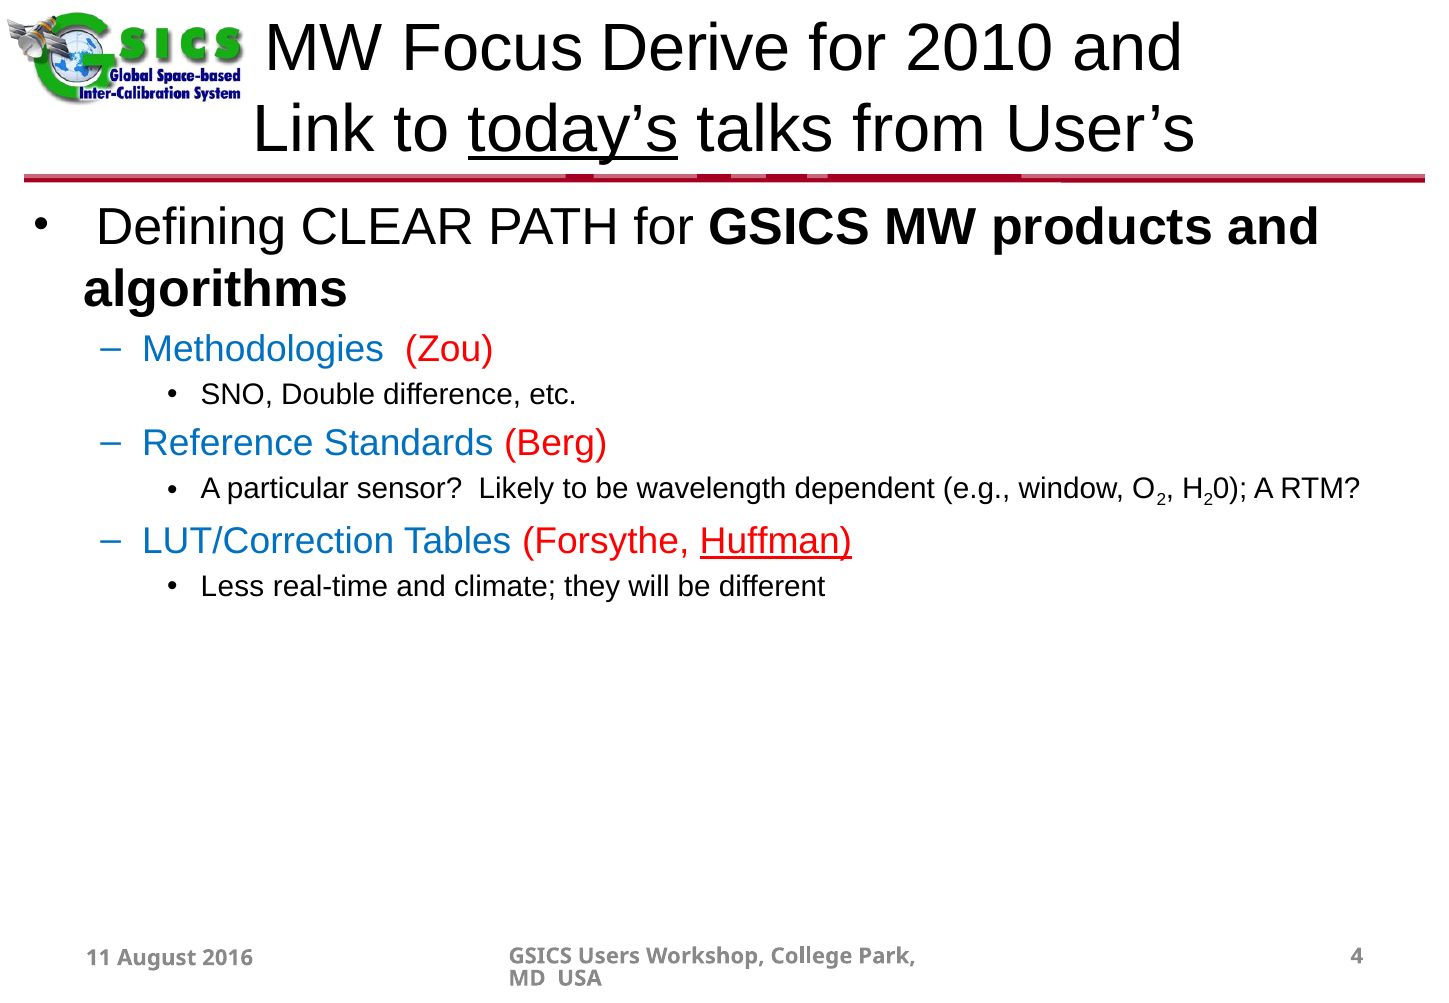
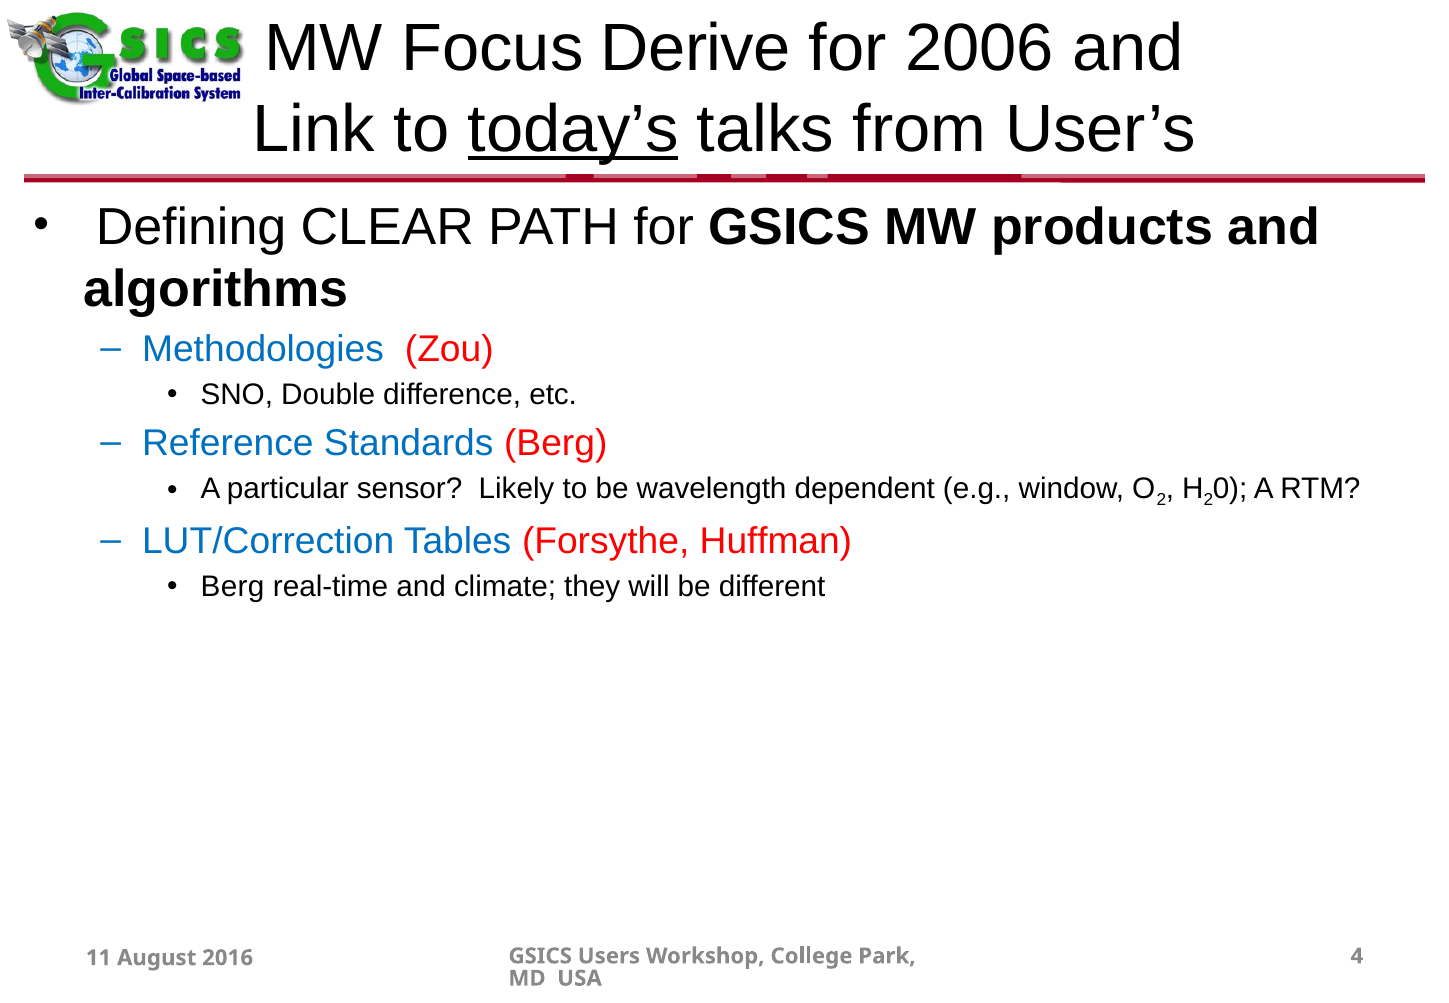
2010: 2010 -> 2006 (980, 49)
Huffman underline: present -> none (776, 542)
Less: Less -> Berg (233, 587)
